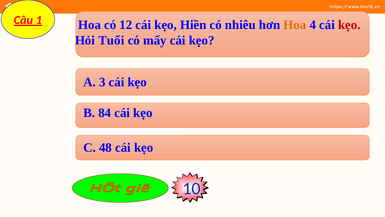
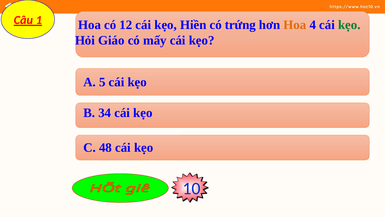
nhiêu: nhiêu -> trứng (240, 25)
kẹo colour: red -> green (349, 25)
Tuổi: Tuổi -> Giáo (111, 40)
3: 3 -> 5 (102, 82)
84: 84 -> 34 (105, 113)
